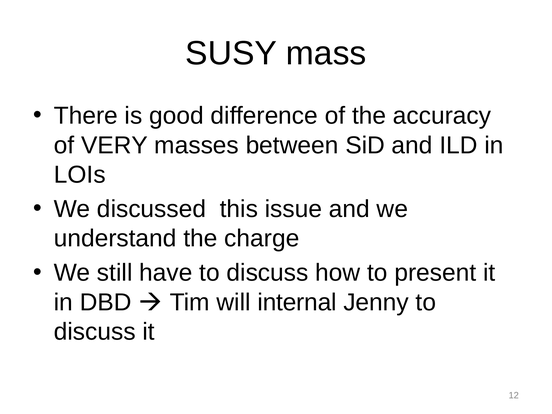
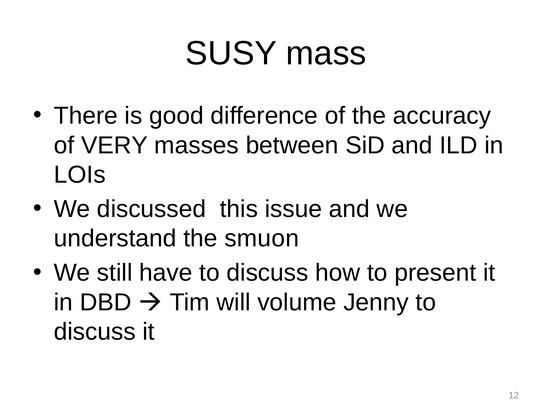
charge: charge -> smuon (262, 238)
internal: internal -> volume (297, 302)
